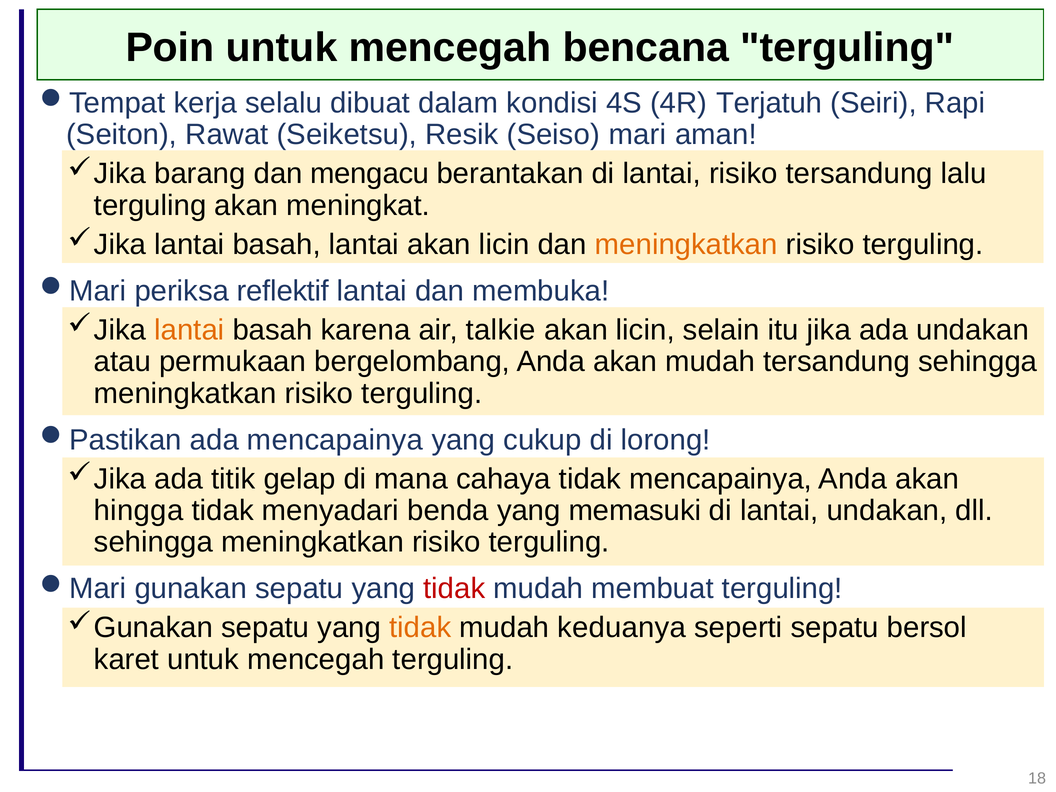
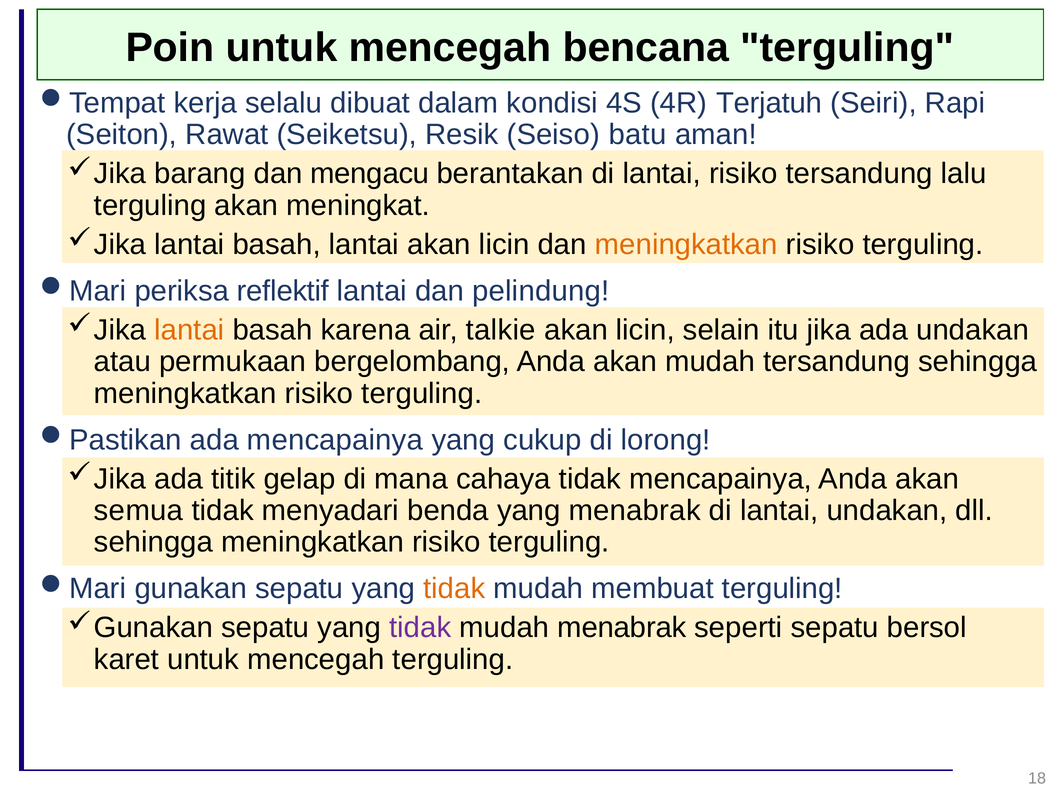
mari: mari -> batu (638, 135)
membuka: membuka -> pelindung (541, 291)
hingga: hingga -> semua (139, 511)
yang memasuki: memasuki -> menabrak (635, 511)
tidak colour: red -> orange (454, 589)
tidak colour: orange -> purple (420, 628)
mudah keduanya: keduanya -> menabrak (622, 628)
